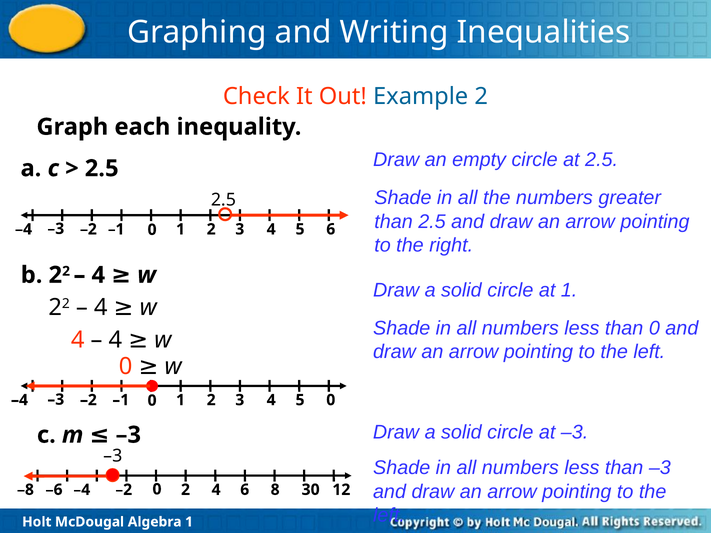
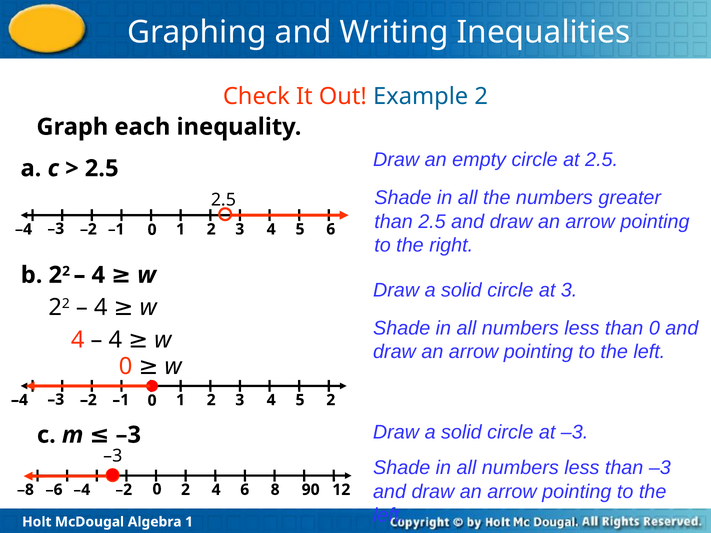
at 1: 1 -> 3 (569, 290)
5 0: 0 -> 2 (331, 400)
30: 30 -> 90 (311, 490)
